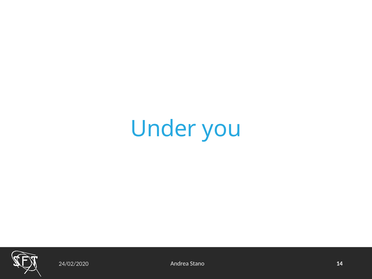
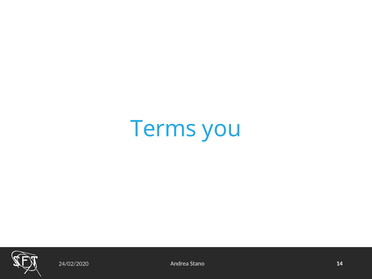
Under: Under -> Terms (163, 129)
